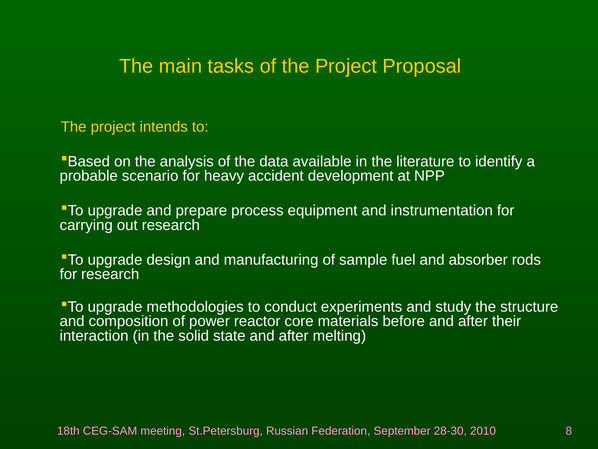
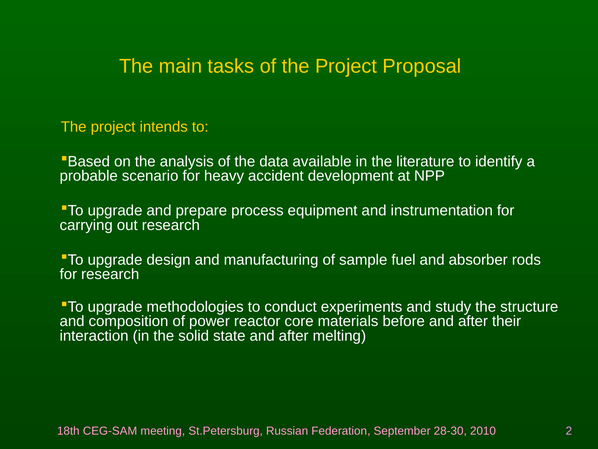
8: 8 -> 2 (569, 430)
